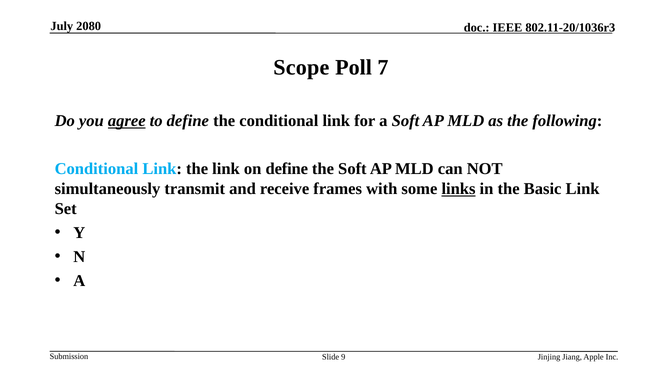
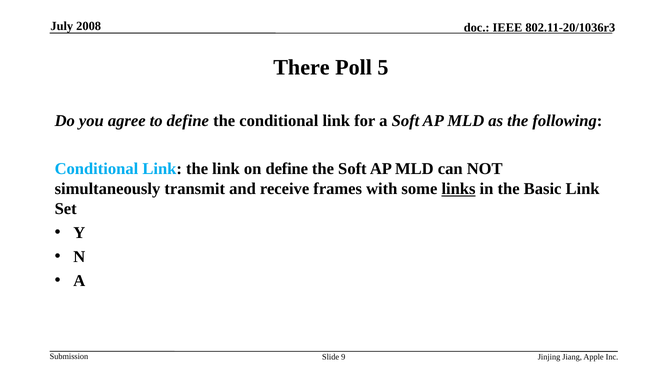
2080: 2080 -> 2008 (89, 26)
Scope: Scope -> There (301, 68)
7: 7 -> 5 (383, 68)
agree underline: present -> none (127, 121)
